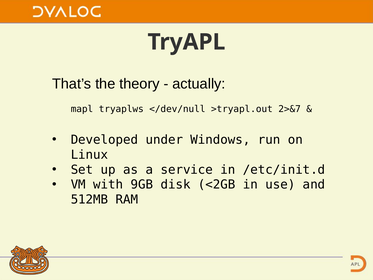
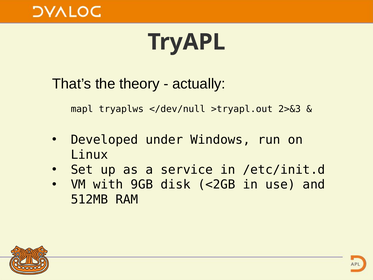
2>&7: 2>&7 -> 2>&3 (290, 109)
